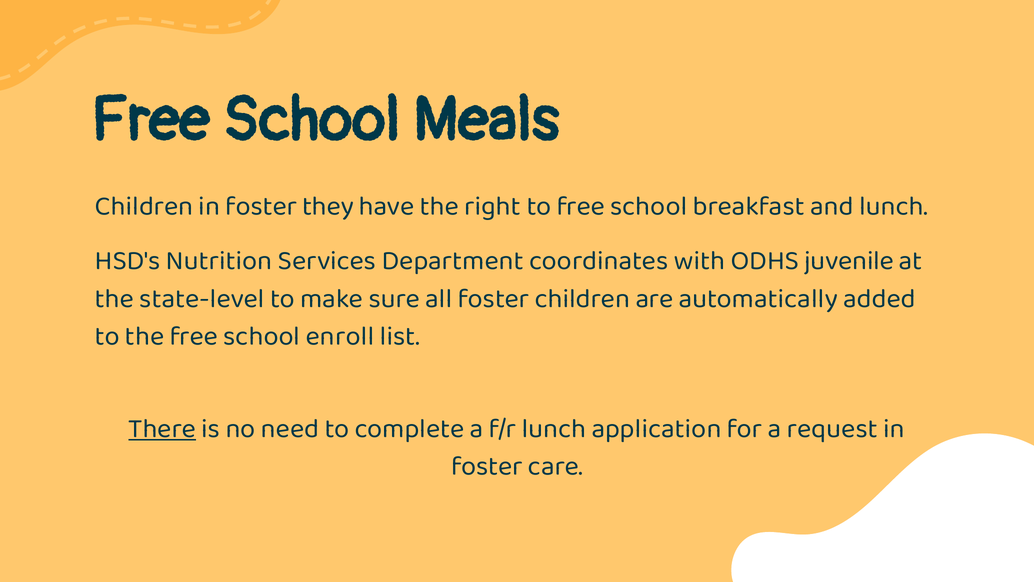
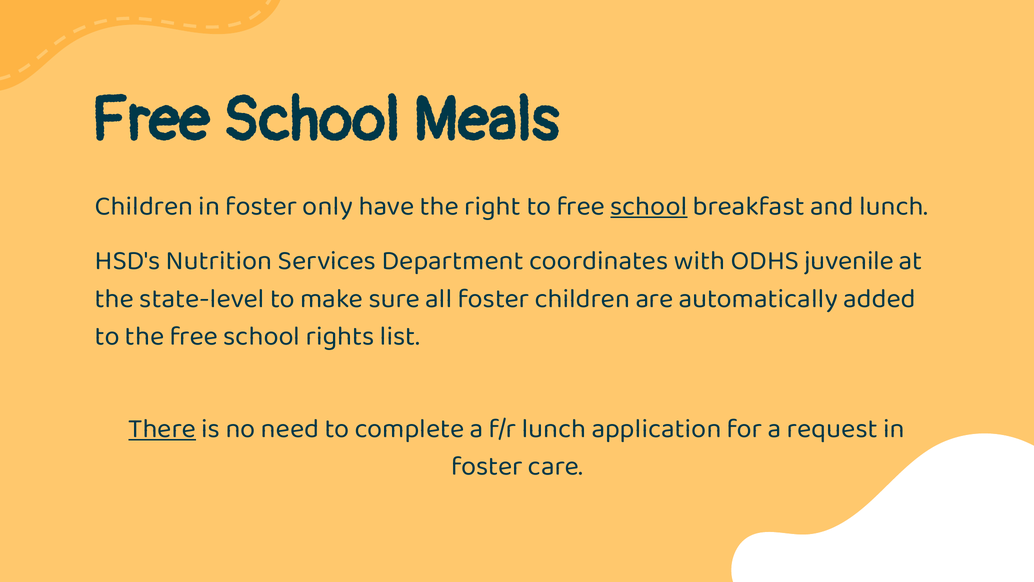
they: they -> only (328, 205)
school underline: none -> present (649, 205)
enroll: enroll -> rights (340, 335)
